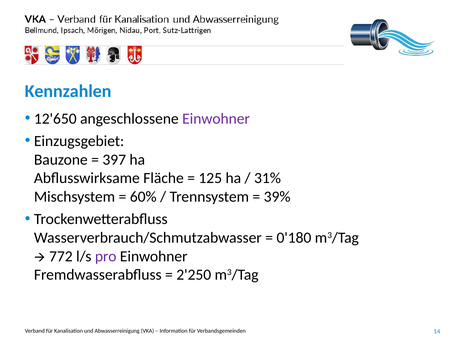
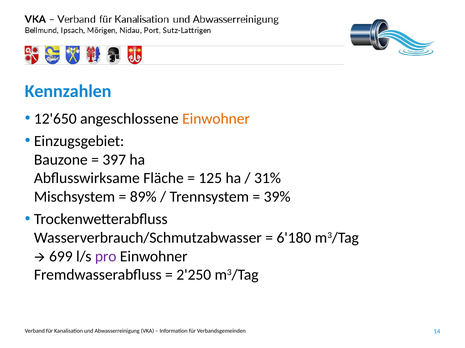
Einwohner colour: purple -> orange (216, 119)
60%: 60% -> 89% (143, 197)
0'180: 0'180 -> 6'180 (294, 238)
772: 772 -> 699 (61, 257)
